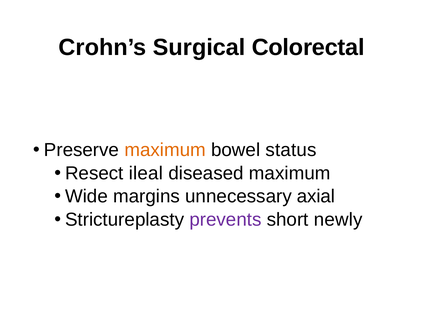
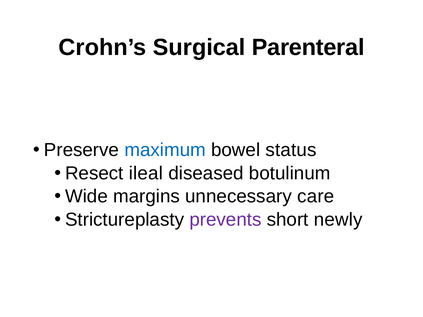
Colorectal: Colorectal -> Parenteral (308, 47)
maximum colour: orange -> blue (165, 150)
diseased maximum: maximum -> botulinum (290, 173)
axial: axial -> care (316, 197)
